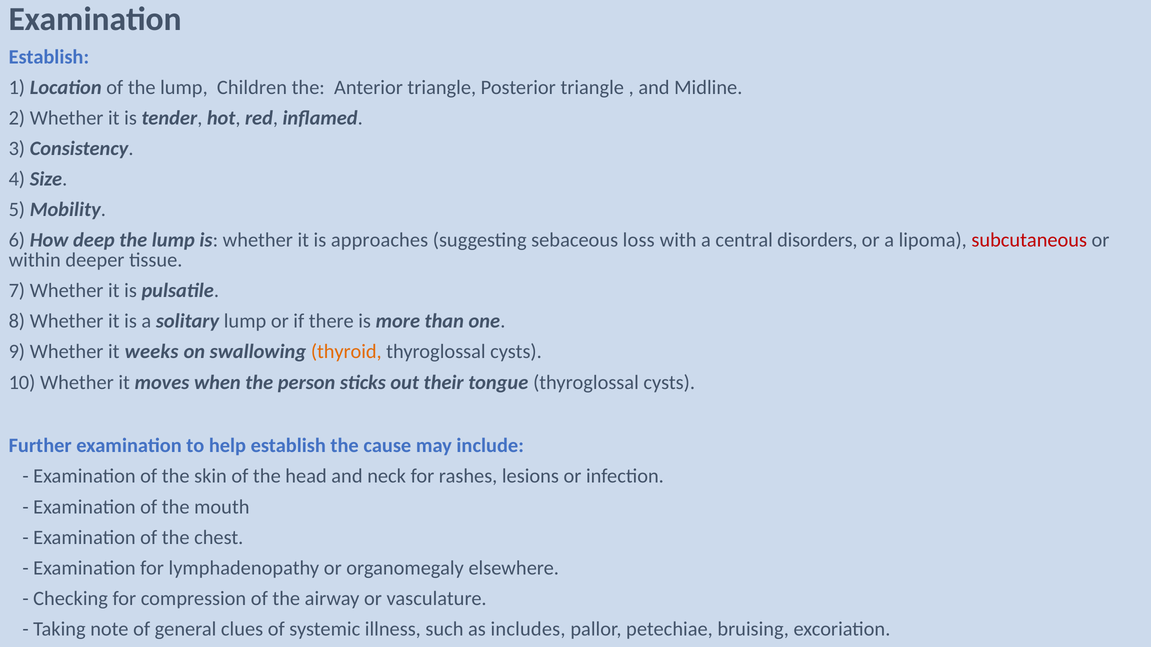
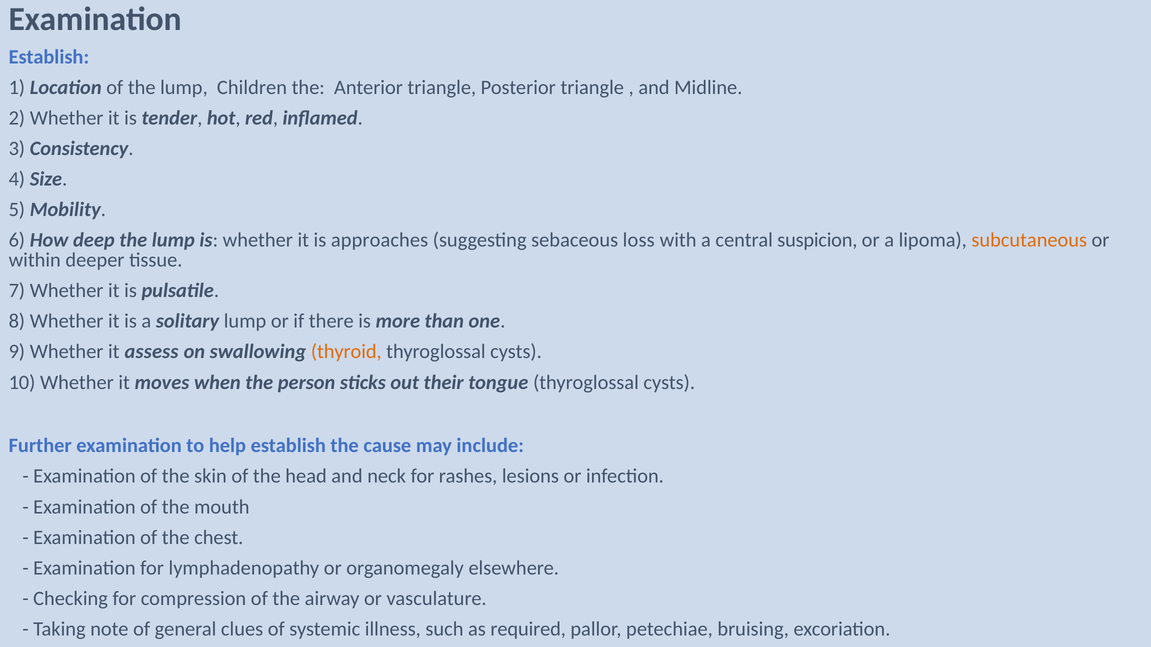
disorders: disorders -> suspicion (817, 240)
subcutaneous colour: red -> orange (1029, 240)
weeks: weeks -> assess (152, 352)
includes: includes -> required (528, 629)
